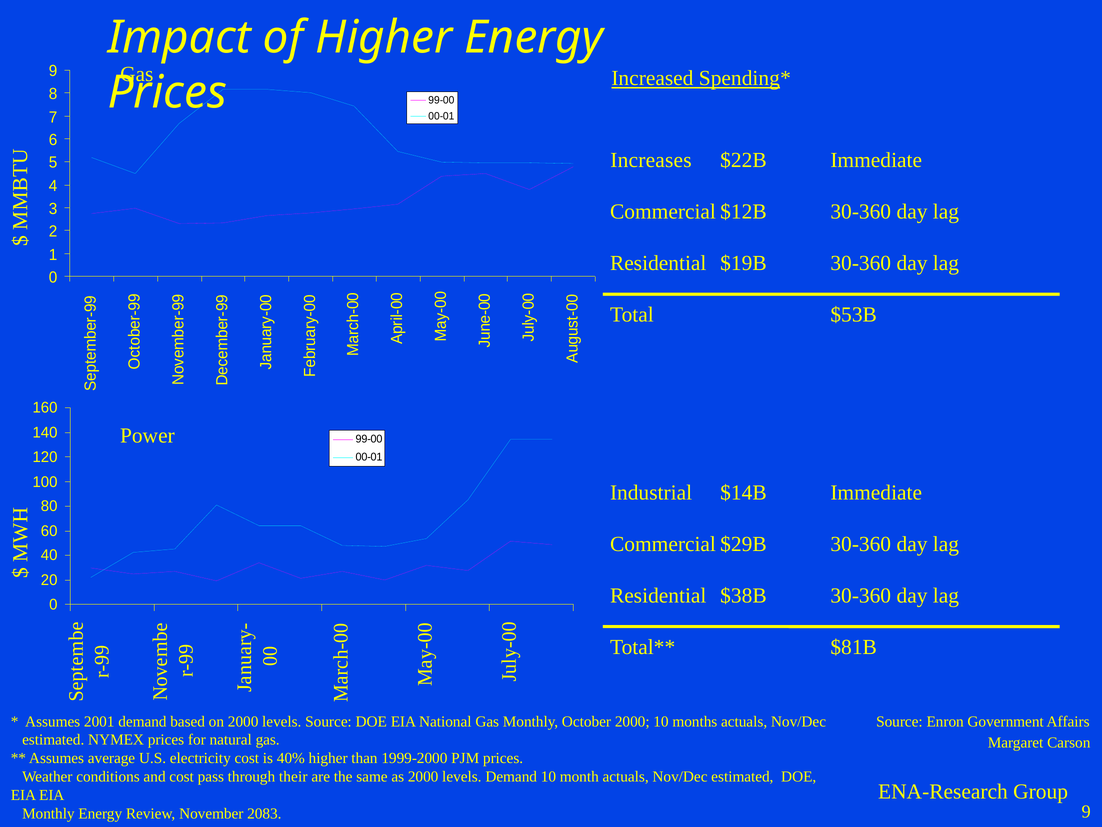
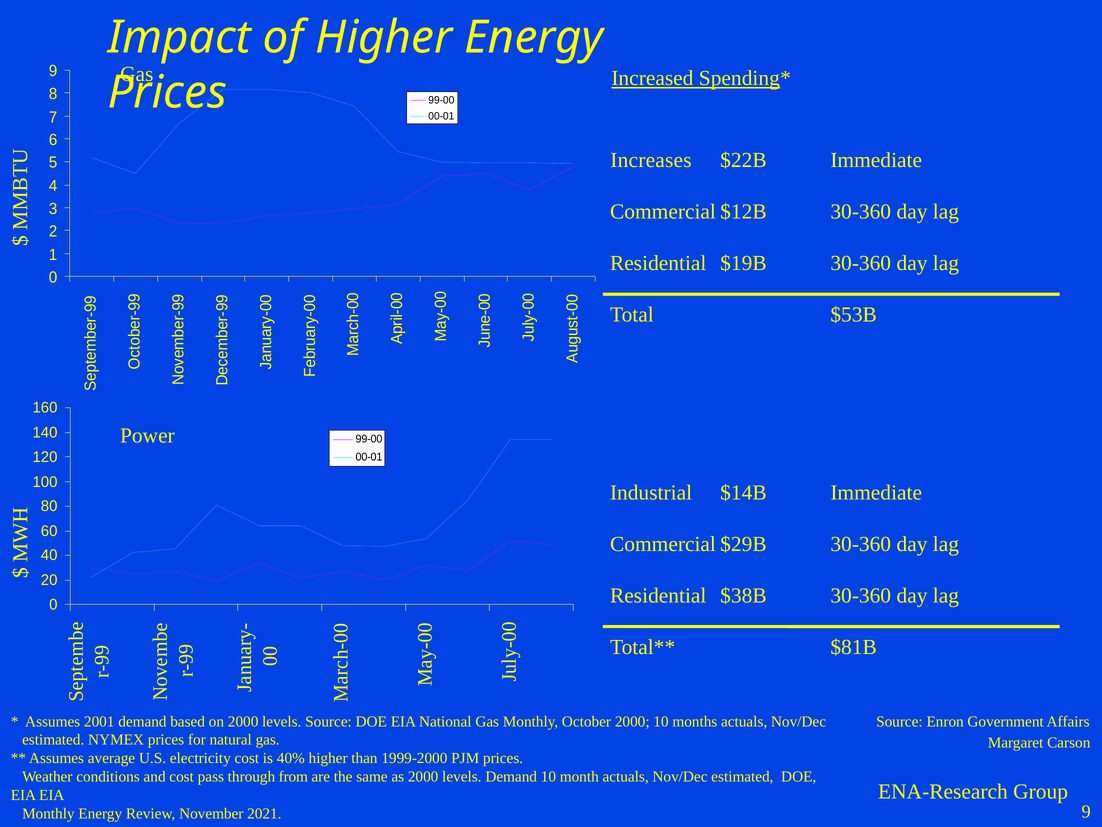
their: their -> from (293, 776)
2083: 2083 -> 2021 (264, 813)
